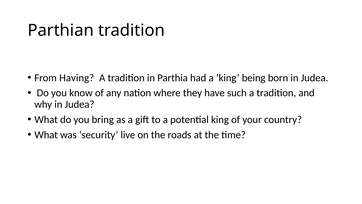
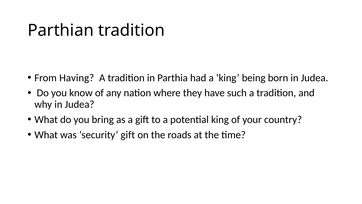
security live: live -> gift (128, 135)
